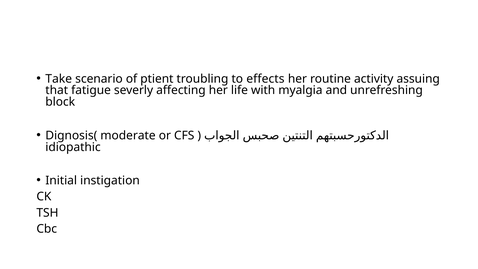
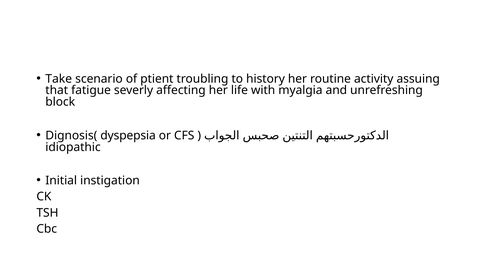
effects: effects -> history (266, 79)
moderate: moderate -> dyspepsia (128, 135)
